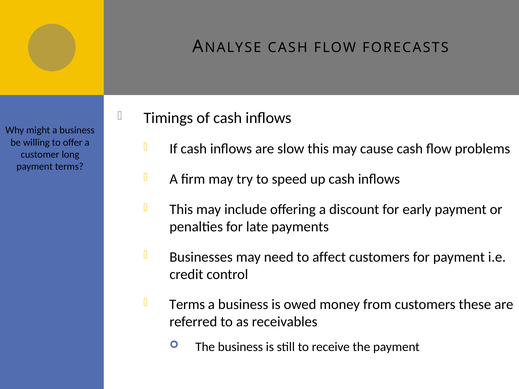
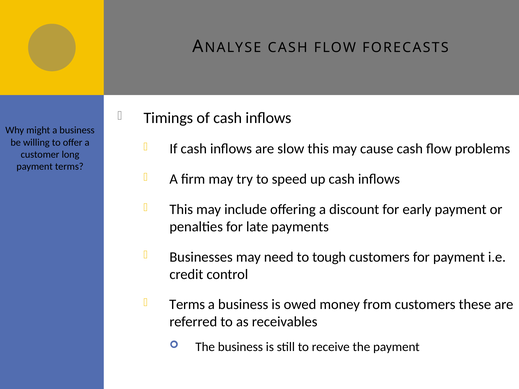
affect: affect -> tough (329, 257)
